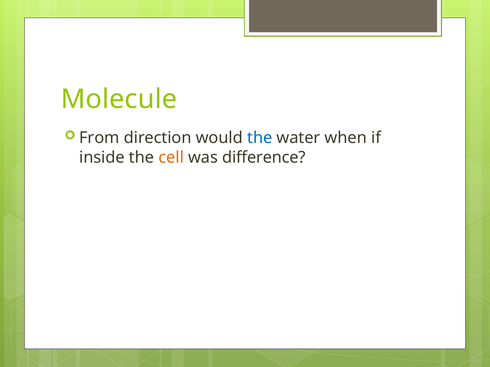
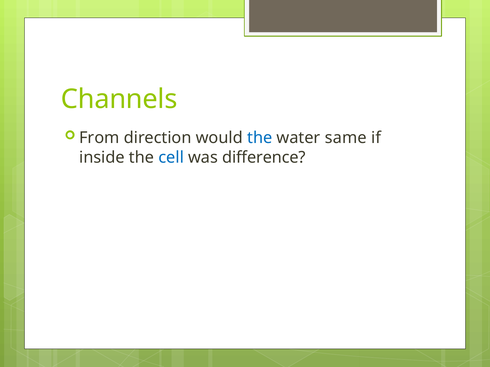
Molecule: Molecule -> Channels (119, 99)
when: when -> same (346, 138)
cell colour: orange -> blue (171, 158)
